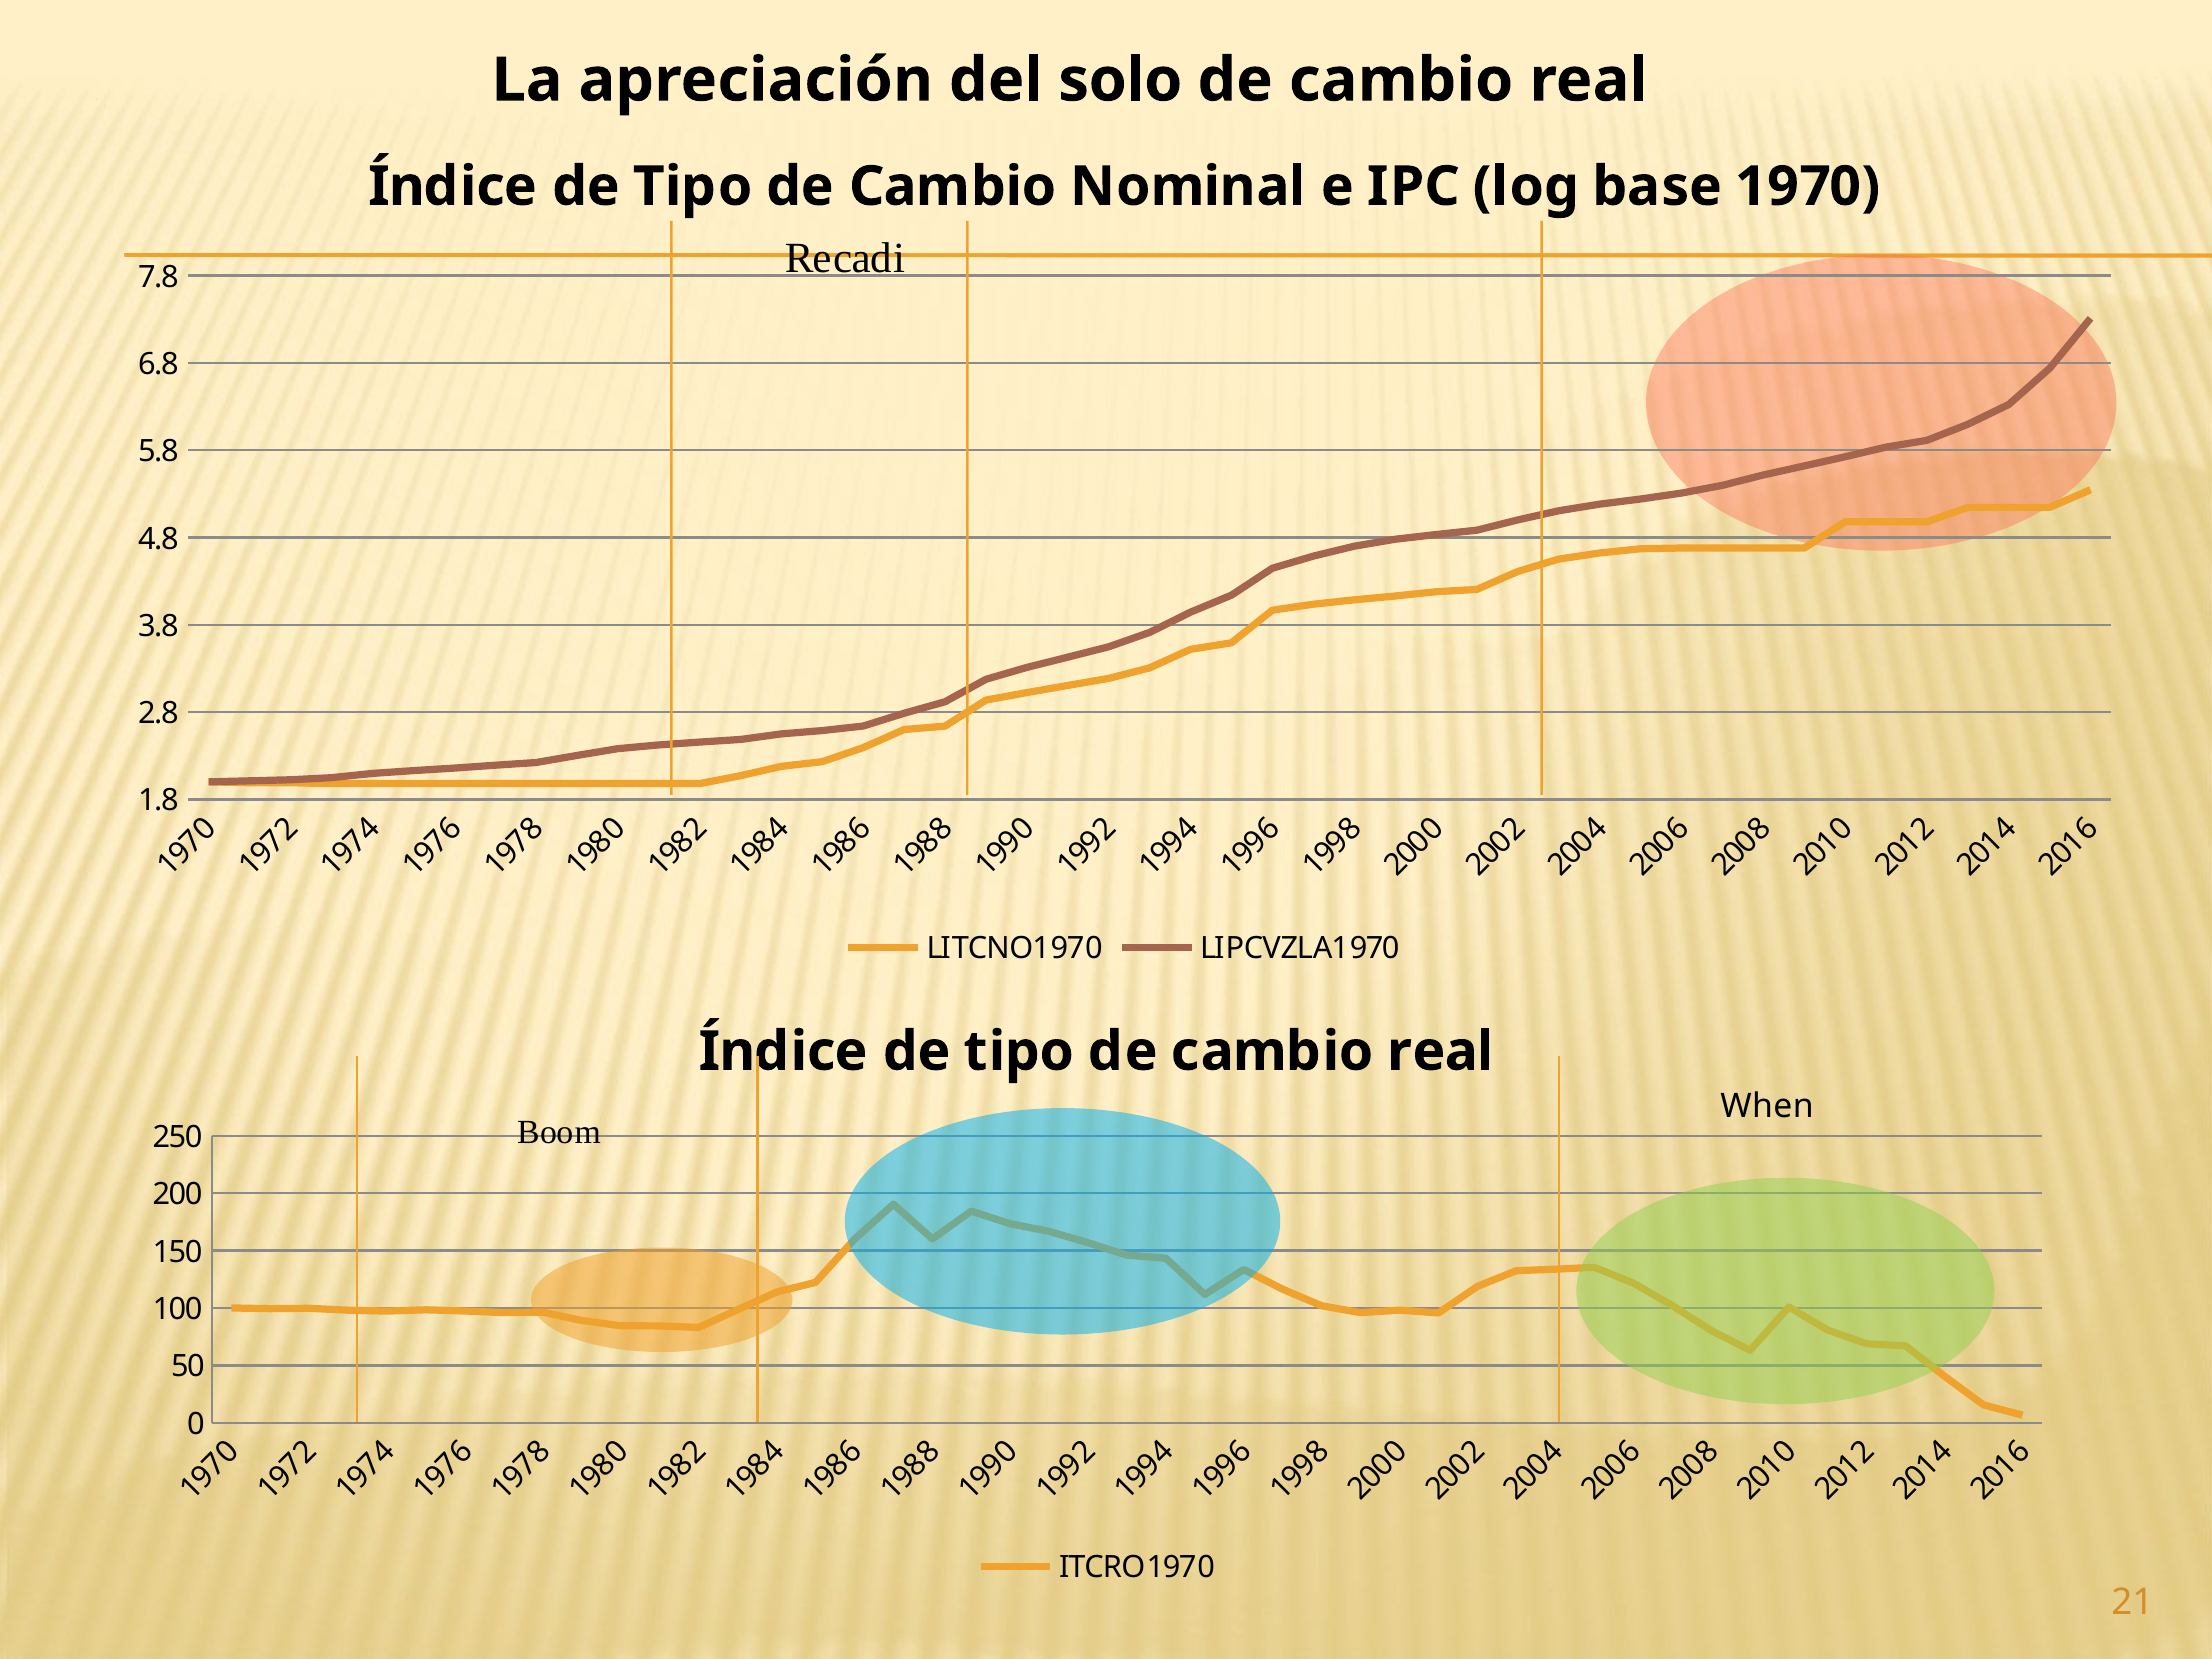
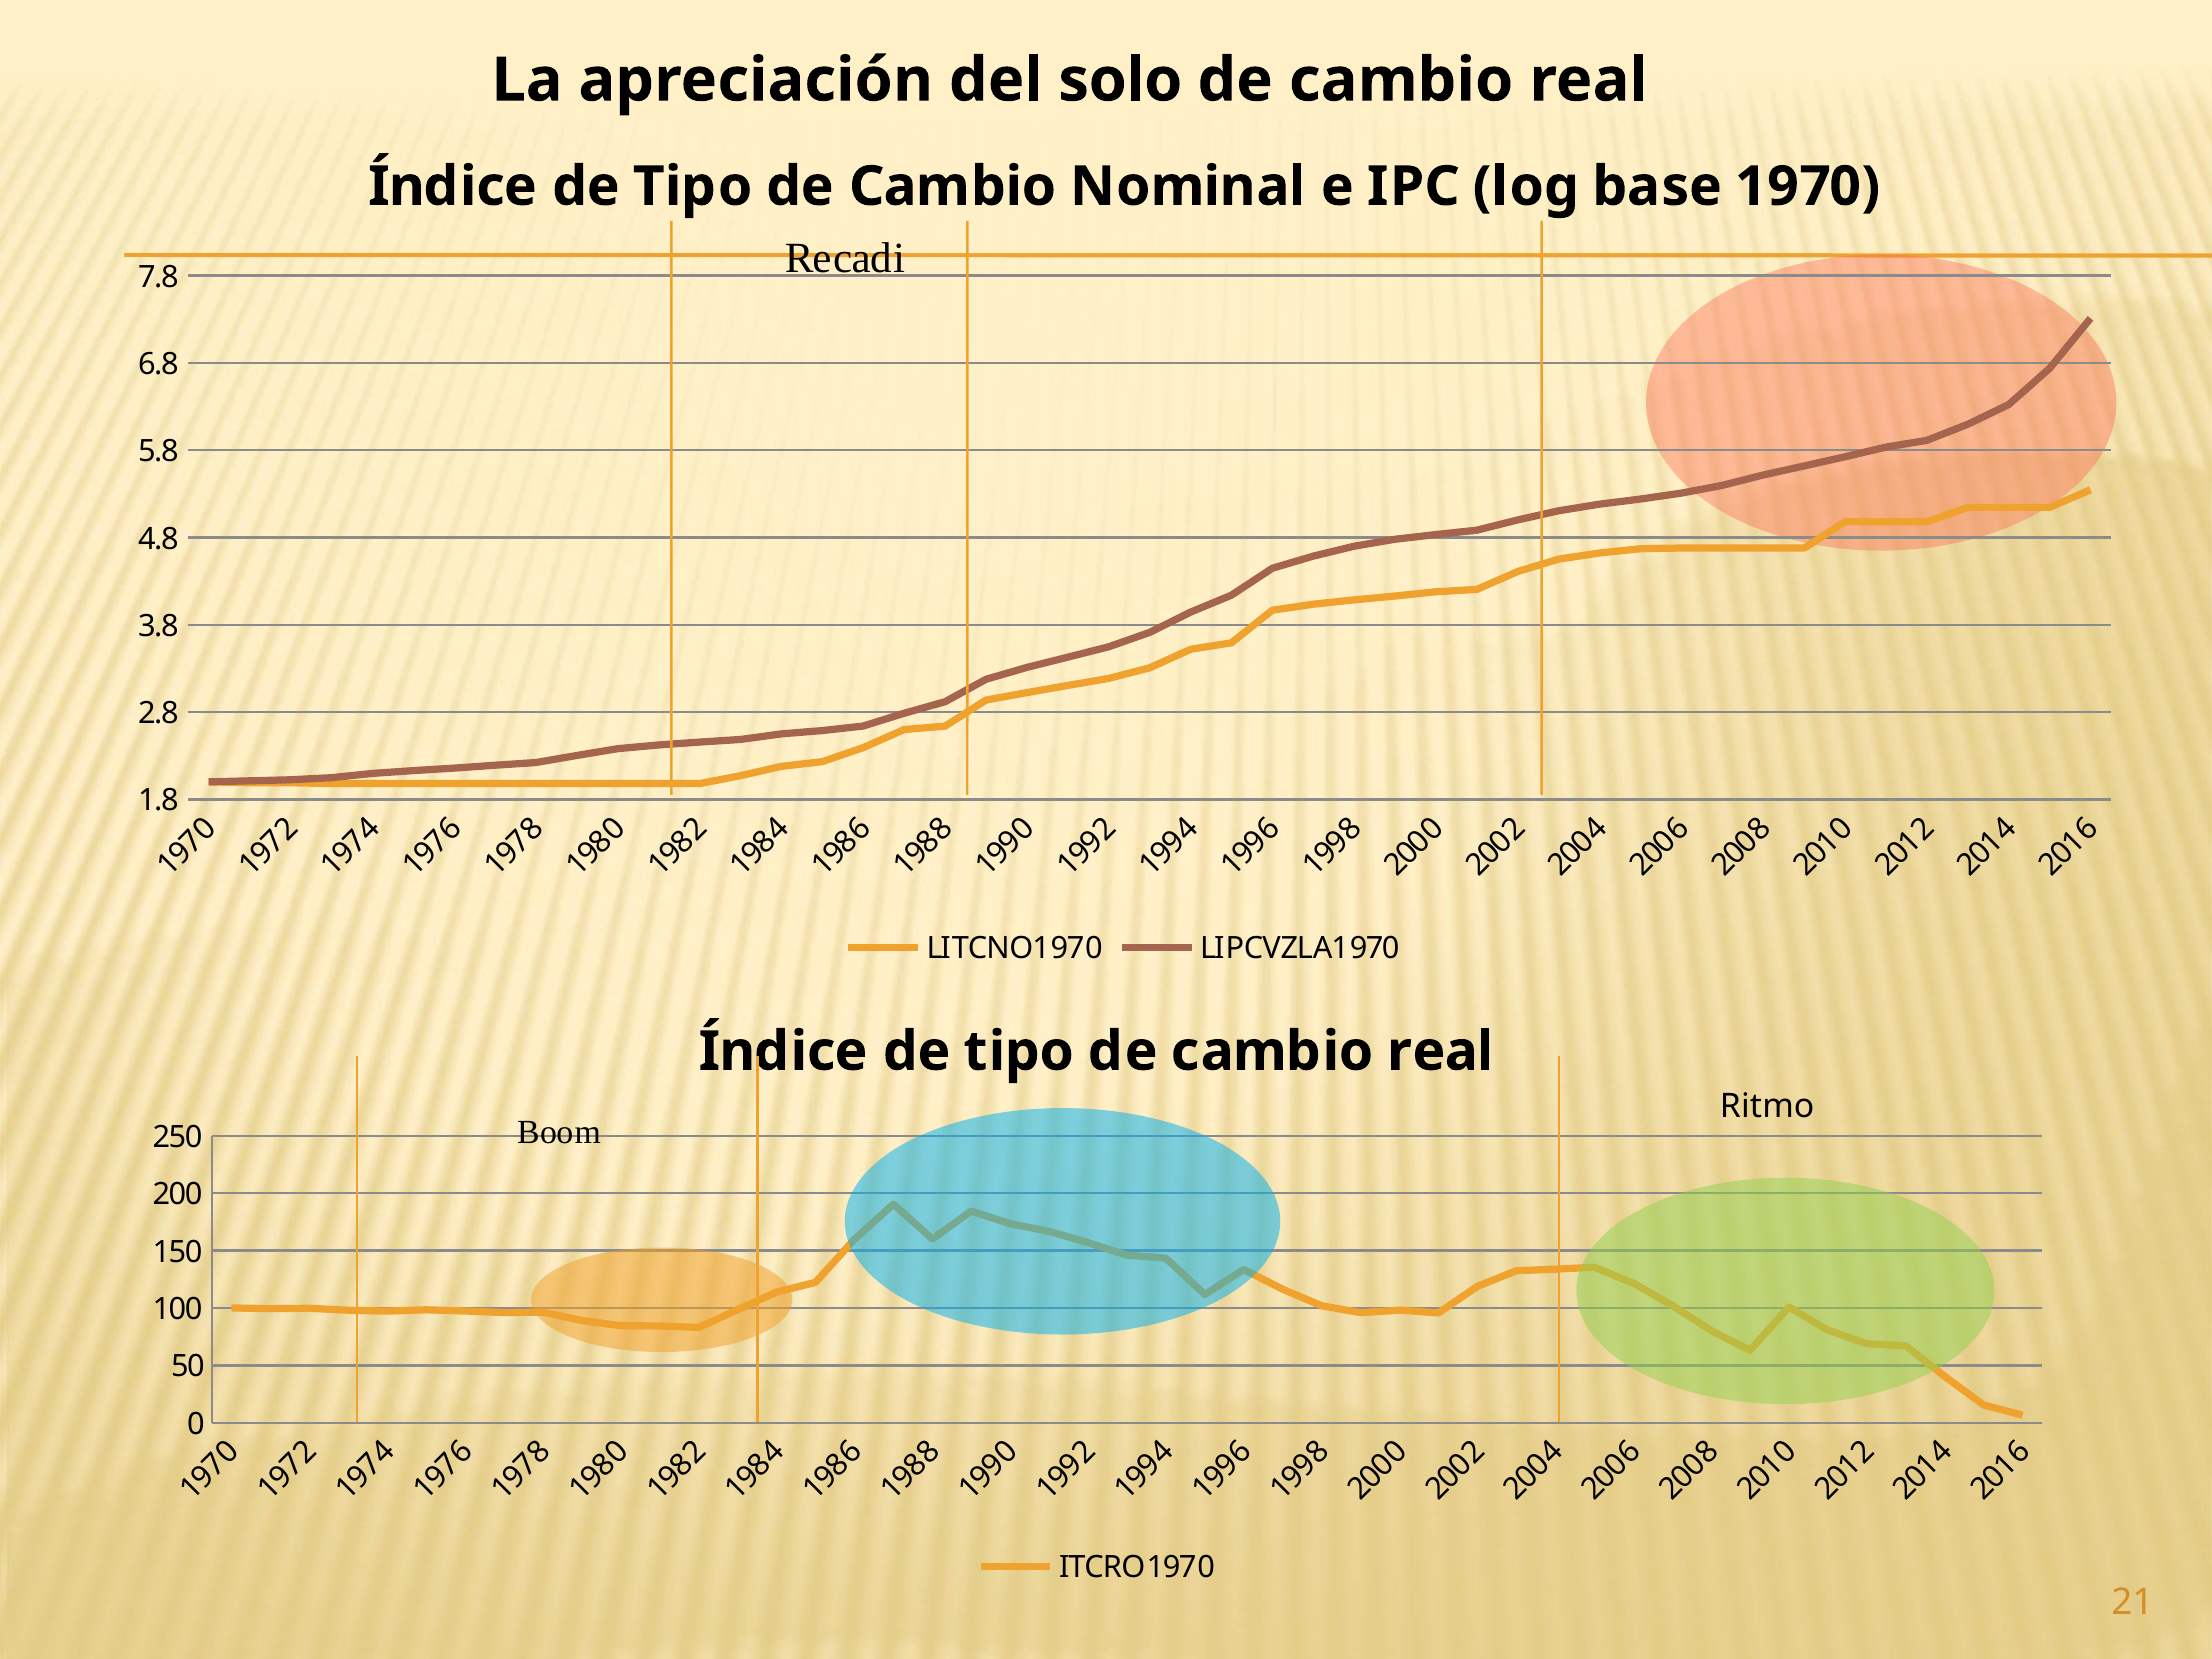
When: When -> Ritmo (1767, 1107)
